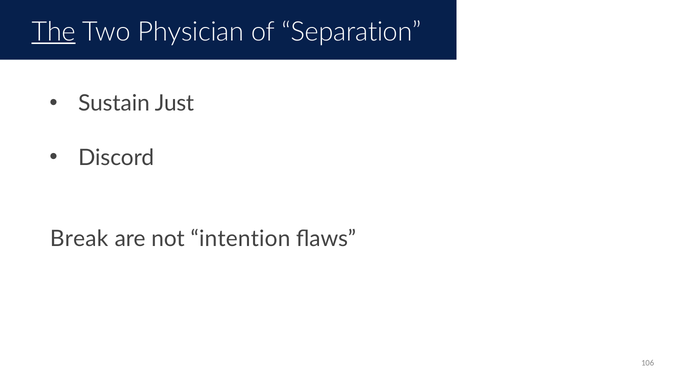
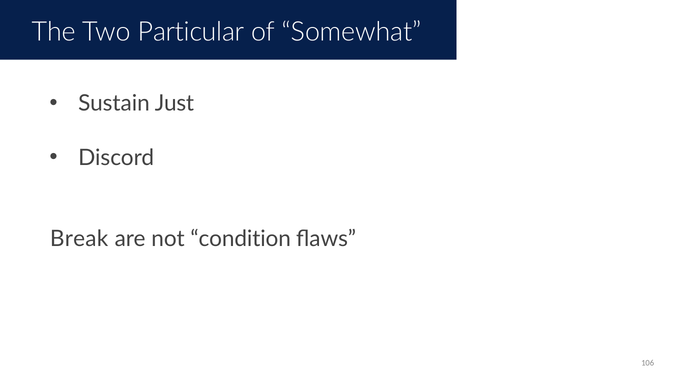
The underline: present -> none (54, 32)
Physician: Physician -> Particular (191, 32)
Separation: Separation -> Somewhat (352, 32)
intention: intention -> condition (241, 239)
